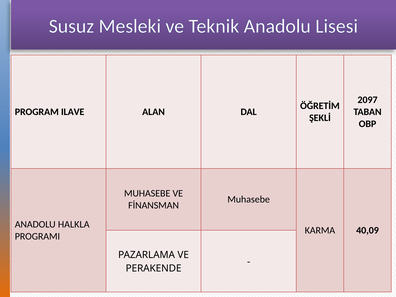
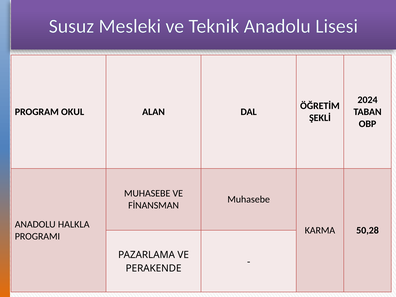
2097: 2097 -> 2024 (368, 100)
ILAVE: ILAVE -> OKUL (73, 112)
40,09: 40,09 -> 50,28 (368, 230)
